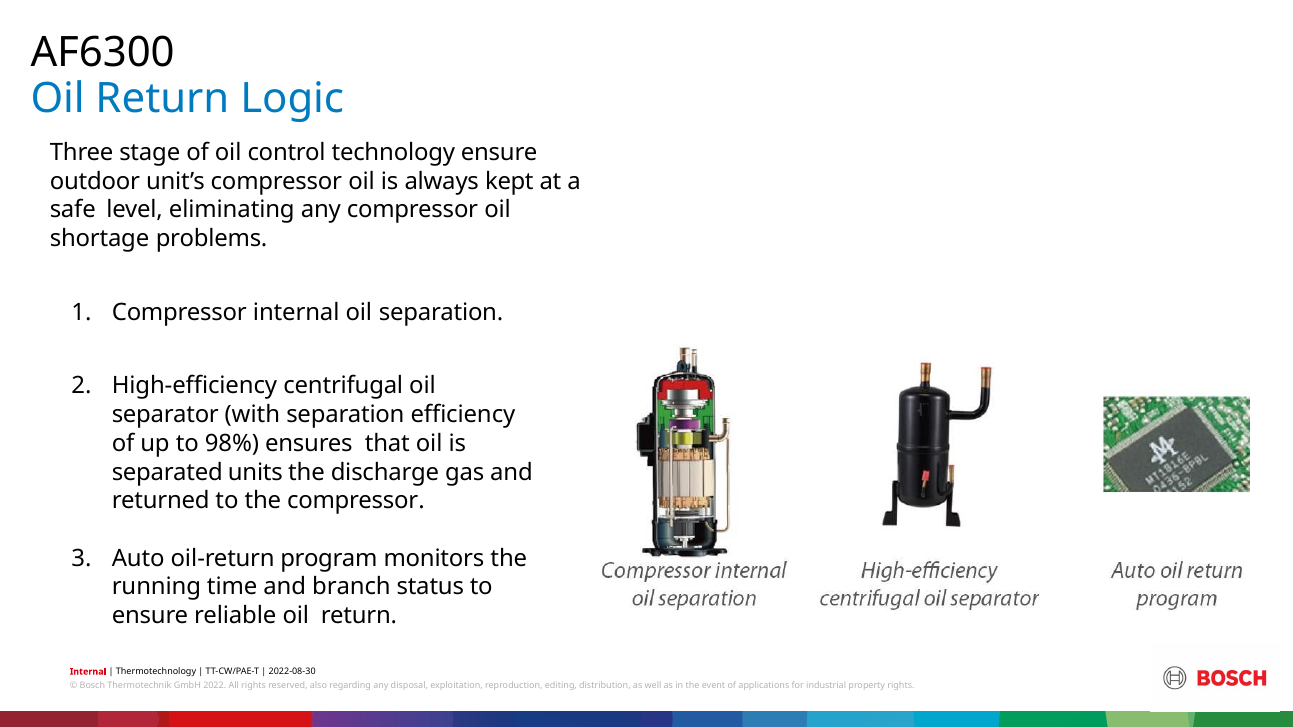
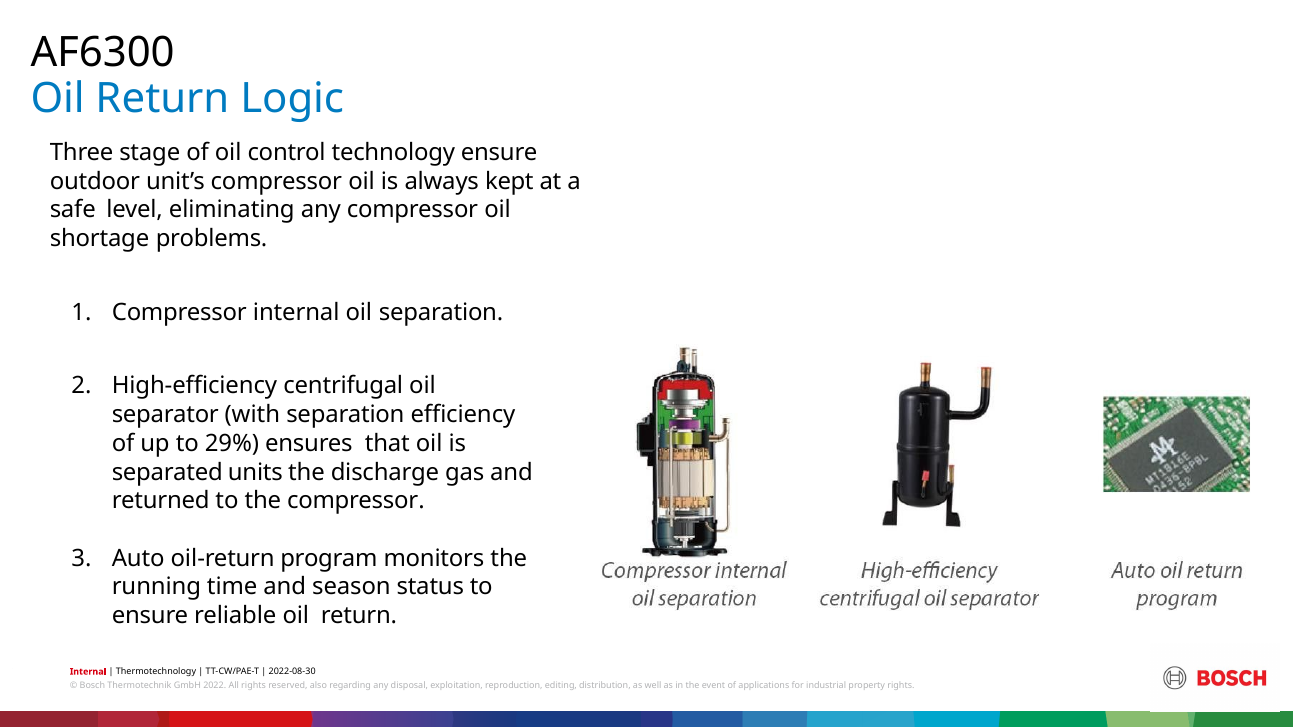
98%: 98% -> 29% (232, 444)
branch: branch -> season (351, 587)
